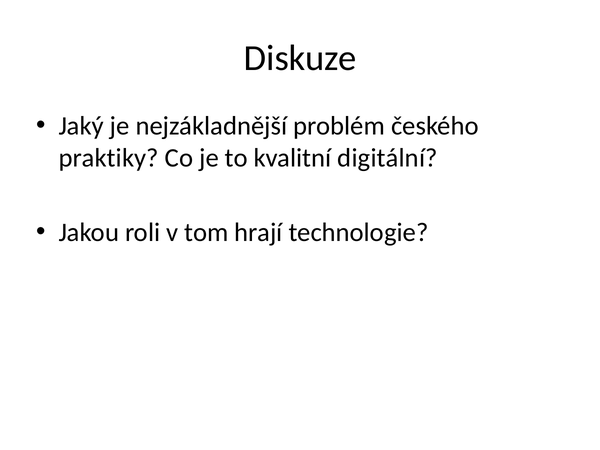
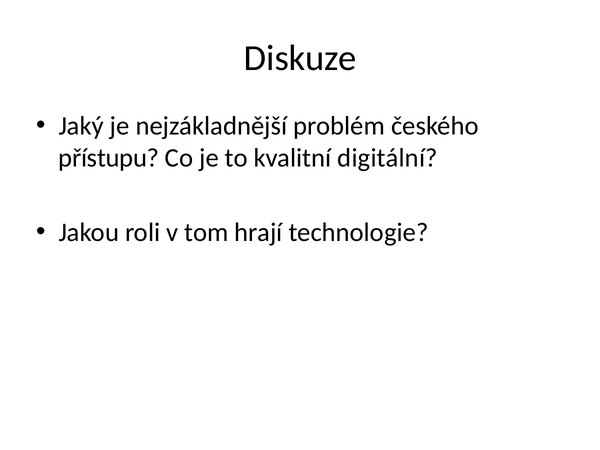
praktiky: praktiky -> přístupu (109, 158)
